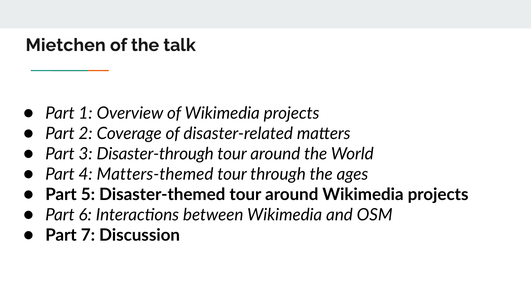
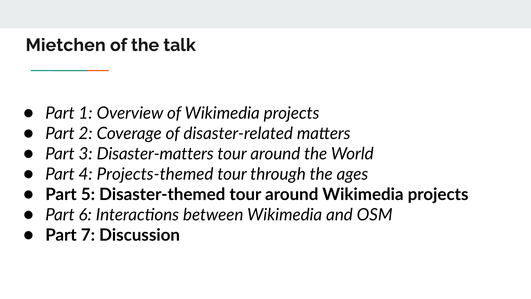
Disaster-through: Disaster-through -> Disaster-matters (155, 154)
Matters-themed: Matters-themed -> Projects-themed (155, 174)
